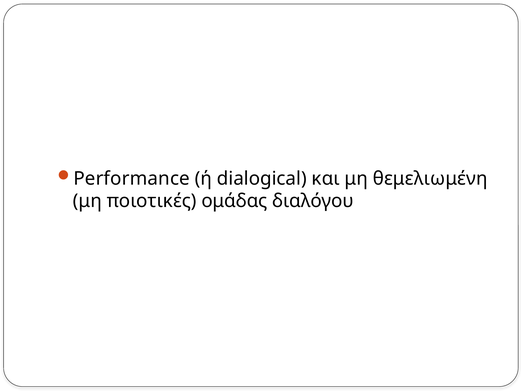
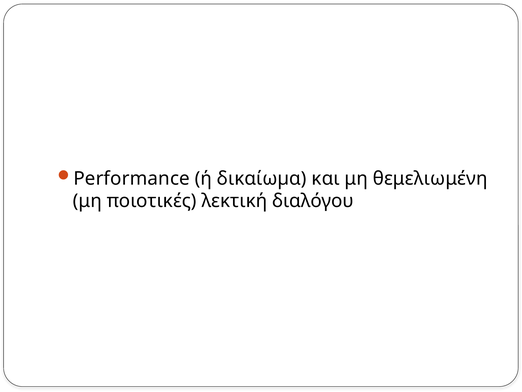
dialogical: dialogical -> δικαίωµα (262, 178)
ομάδας: ομάδας -> λεκτική (234, 201)
